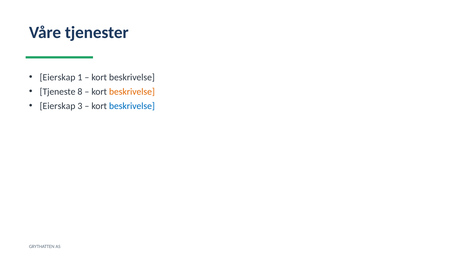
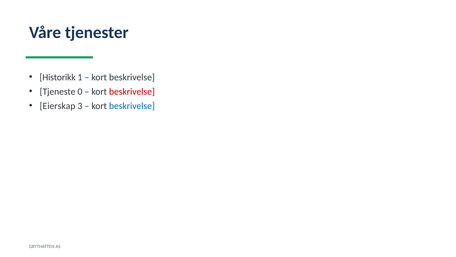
Eierskap: Eierskap -> Historikk (58, 77)
8: 8 -> 0 (80, 91)
beskrivelse colour: orange -> red (132, 91)
